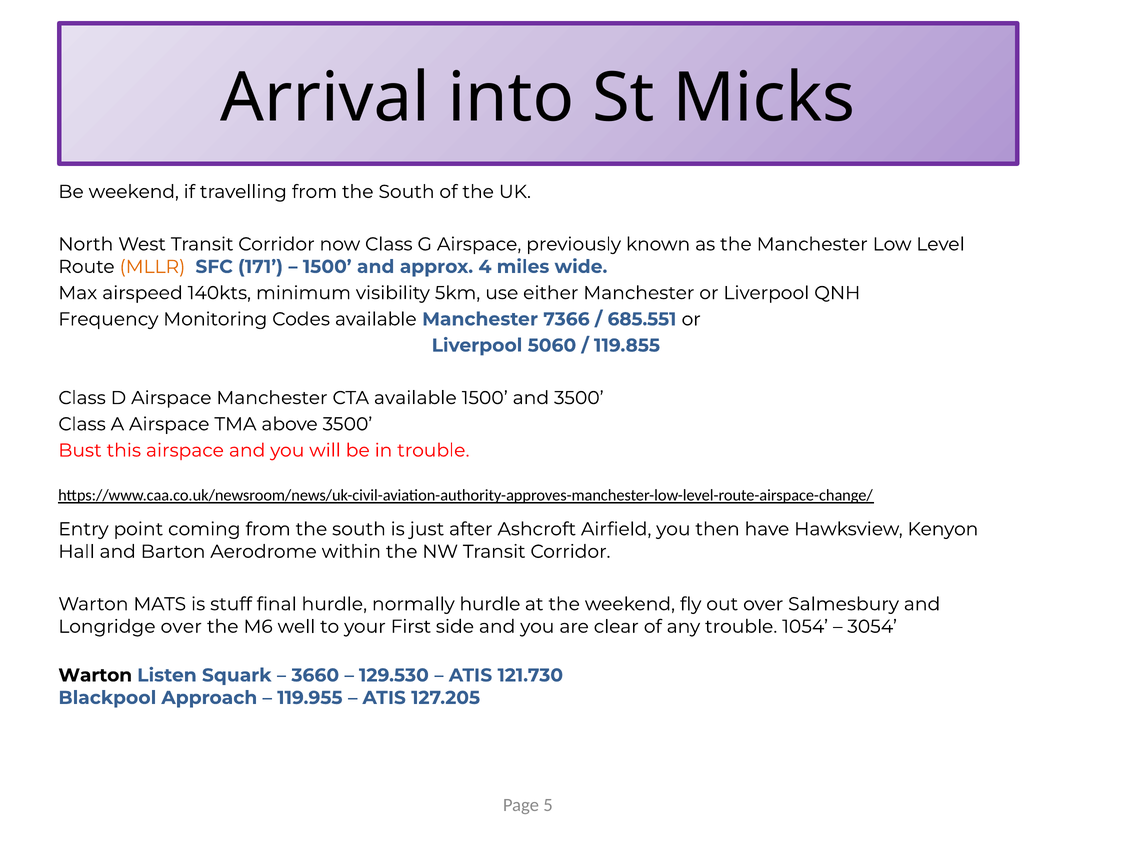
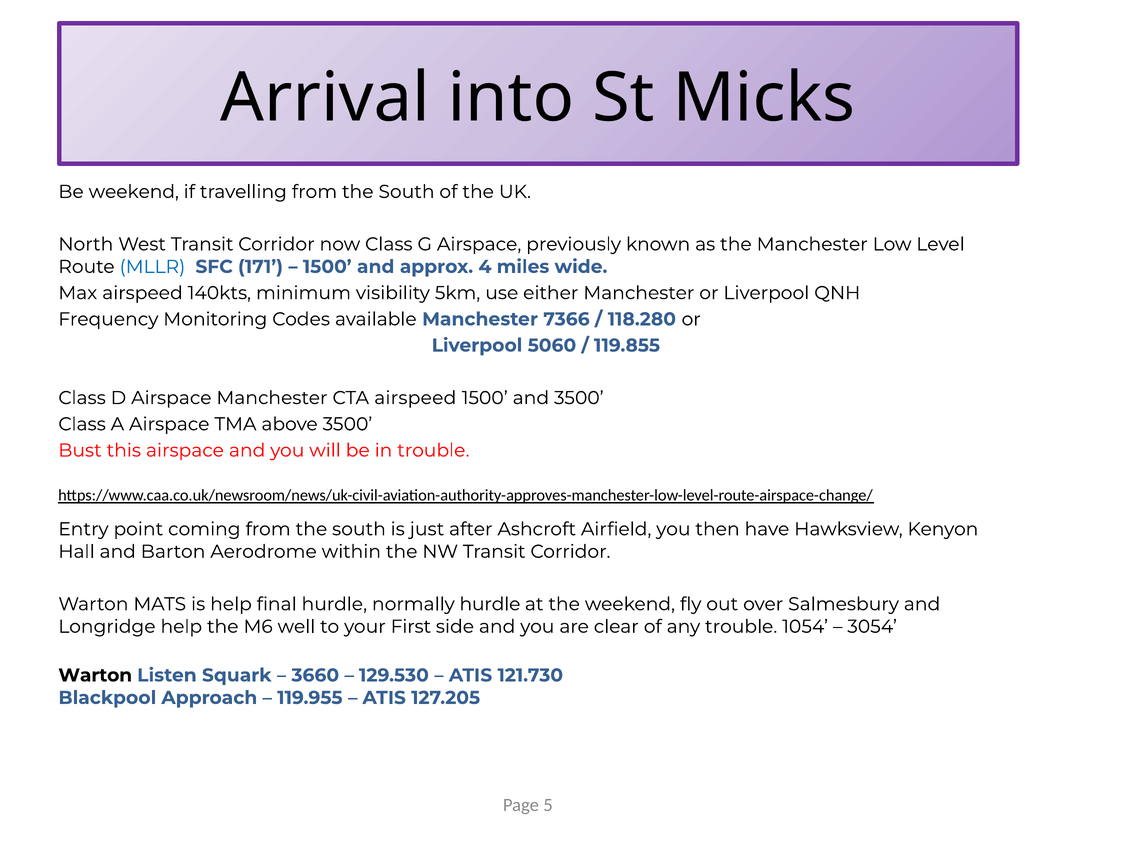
MLLR colour: orange -> blue (152, 267)
685.551: 685.551 -> 118.280 (642, 319)
CTA available: available -> airspeed (415, 398)
is stuff: stuff -> help (231, 605)
Longridge over: over -> help (181, 627)
